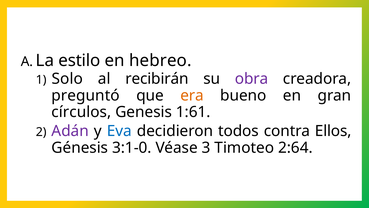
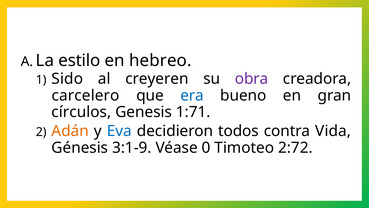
Solo: Solo -> Sido (67, 79)
recibirán: recibirán -> creyeren (157, 79)
preguntó: preguntó -> carcelero (86, 95)
era colour: orange -> blue (192, 95)
1:61: 1:61 -> 1:71 (193, 112)
Adán colour: purple -> orange (70, 131)
Ellos: Ellos -> Vida (333, 131)
3:1-0: 3:1-0 -> 3:1-9 (132, 147)
3: 3 -> 0 (206, 147)
2:64: 2:64 -> 2:72 (295, 147)
